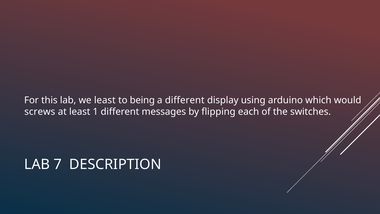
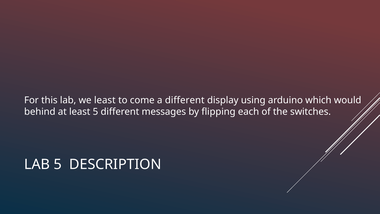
being: being -> come (142, 100)
screws: screws -> behind (40, 112)
least 1: 1 -> 5 (95, 112)
LAB 7: 7 -> 5 (58, 164)
